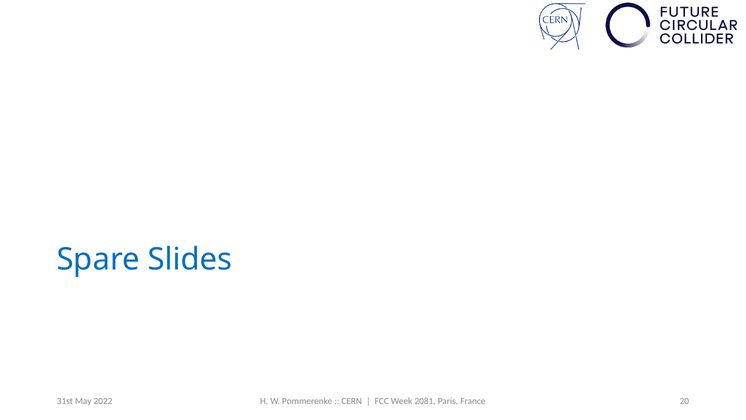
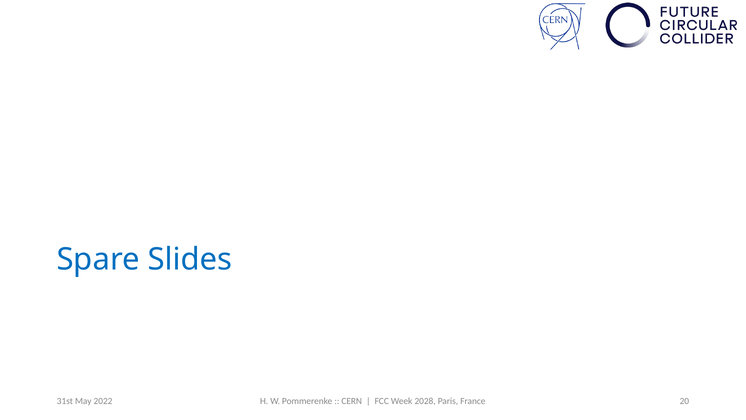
2081: 2081 -> 2028 (425, 401)
